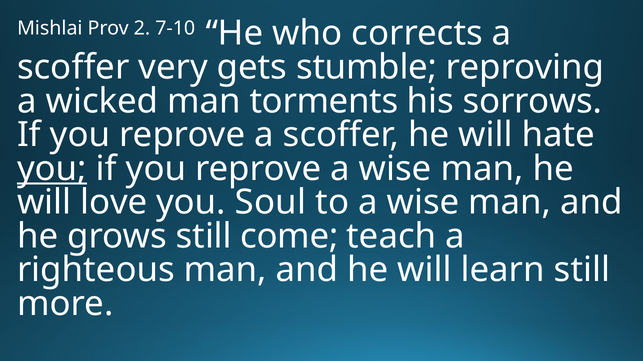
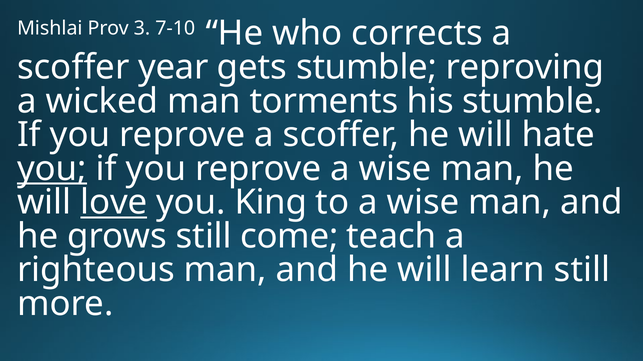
2: 2 -> 3 (142, 29)
very: very -> year (173, 67)
his sorrows: sorrows -> stumble (533, 101)
love underline: none -> present (114, 203)
Soul: Soul -> King (271, 203)
